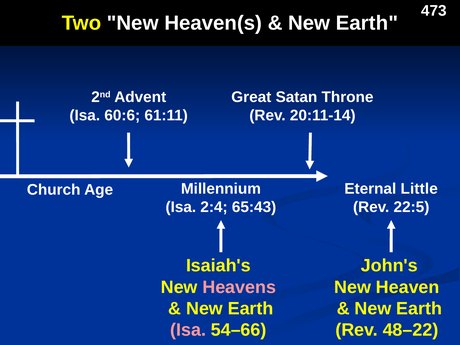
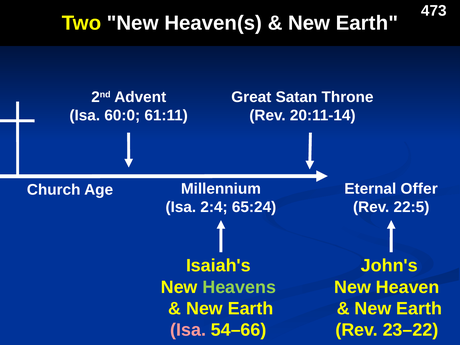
60:6: 60:6 -> 60:0 (122, 116)
Little: Little -> Offer (419, 189)
65:43: 65:43 -> 65:24 (254, 207)
Heavens colour: pink -> light green (239, 287)
48–22: 48–22 -> 23–22 (411, 330)
